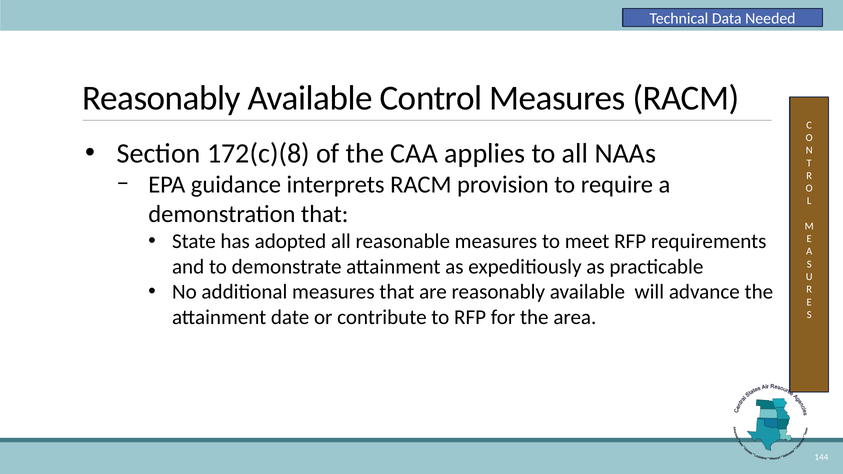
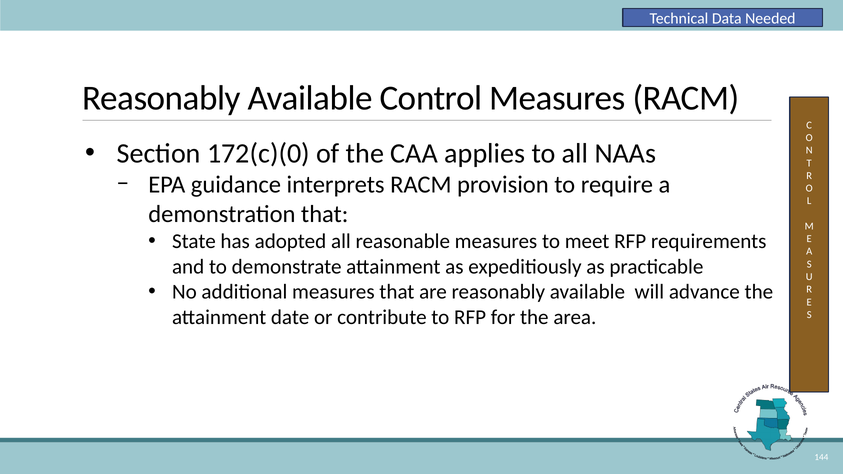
172(c)(8: 172(c)(8 -> 172(c)(0 (258, 153)
